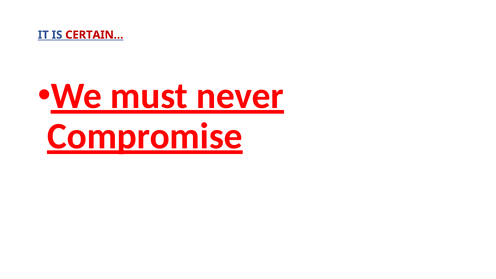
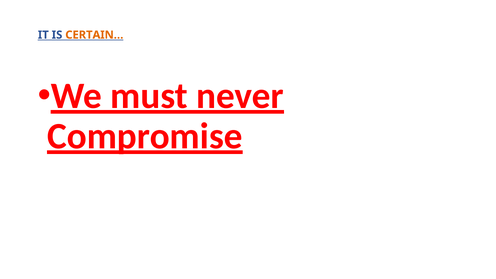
CERTAIN… colour: red -> orange (94, 35)
